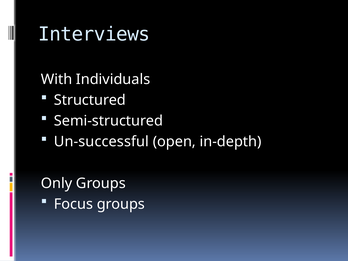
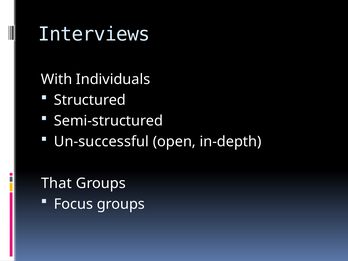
Only: Only -> That (56, 183)
